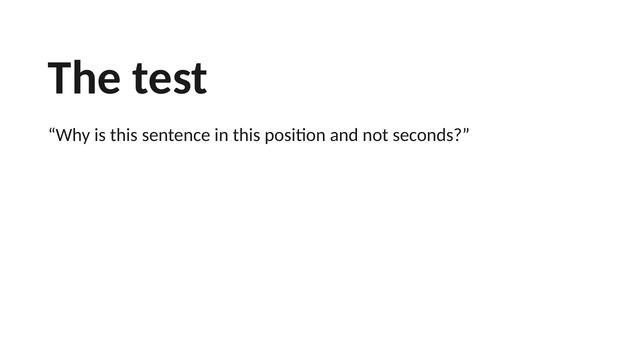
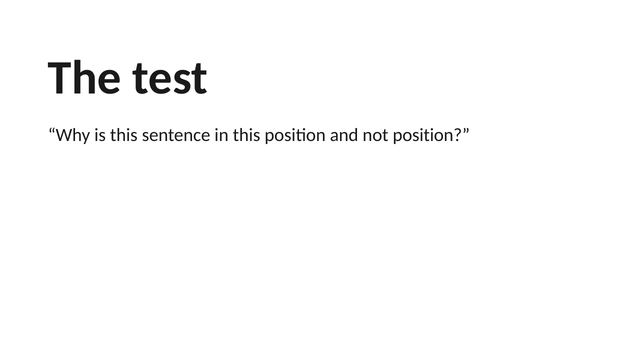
not seconds: seconds -> position (431, 135)
